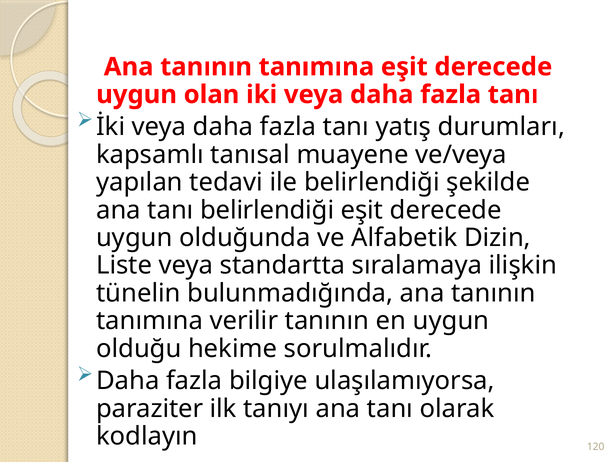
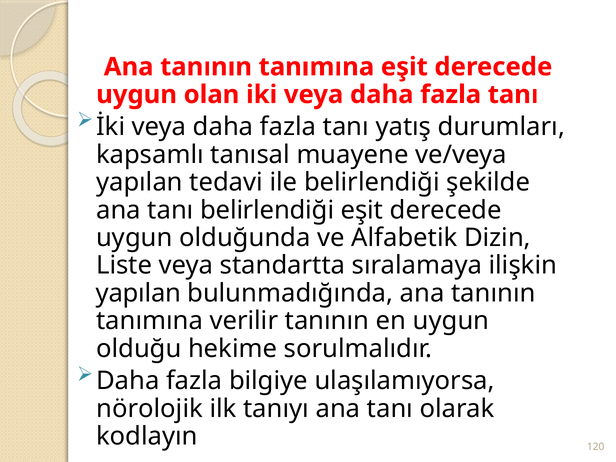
tünelin: tünelin -> yapılan (139, 293)
paraziter: paraziter -> nörolojik (150, 409)
